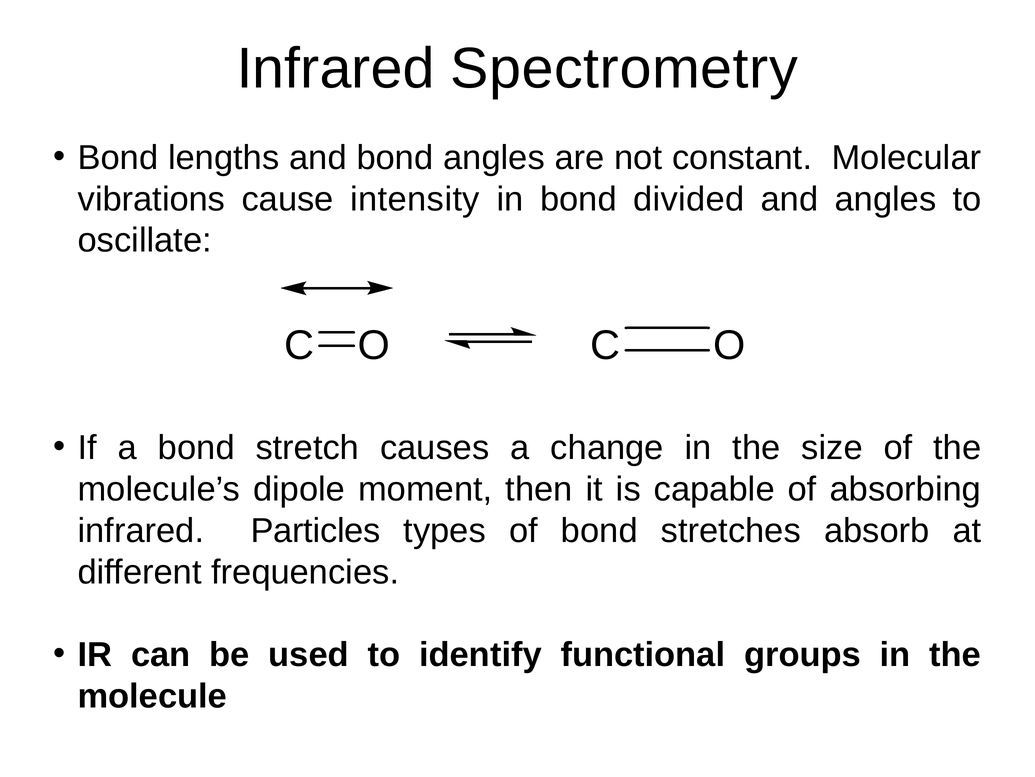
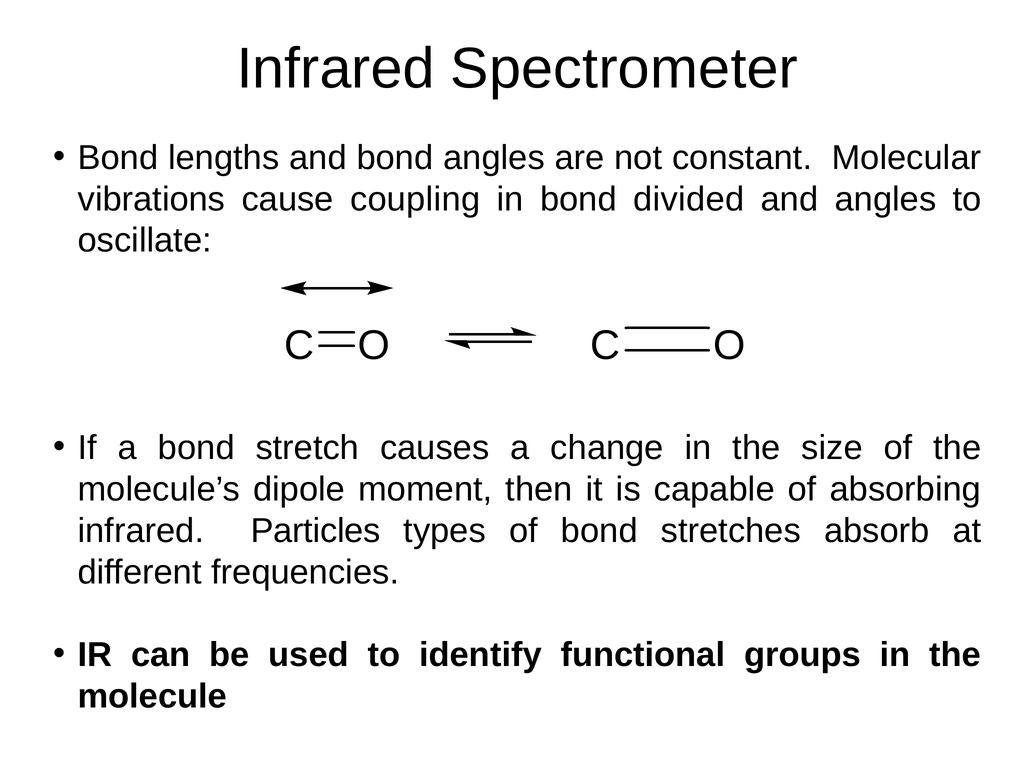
Spectrometry: Spectrometry -> Spectrometer (624, 69)
intensity: intensity -> coupling (415, 199)
